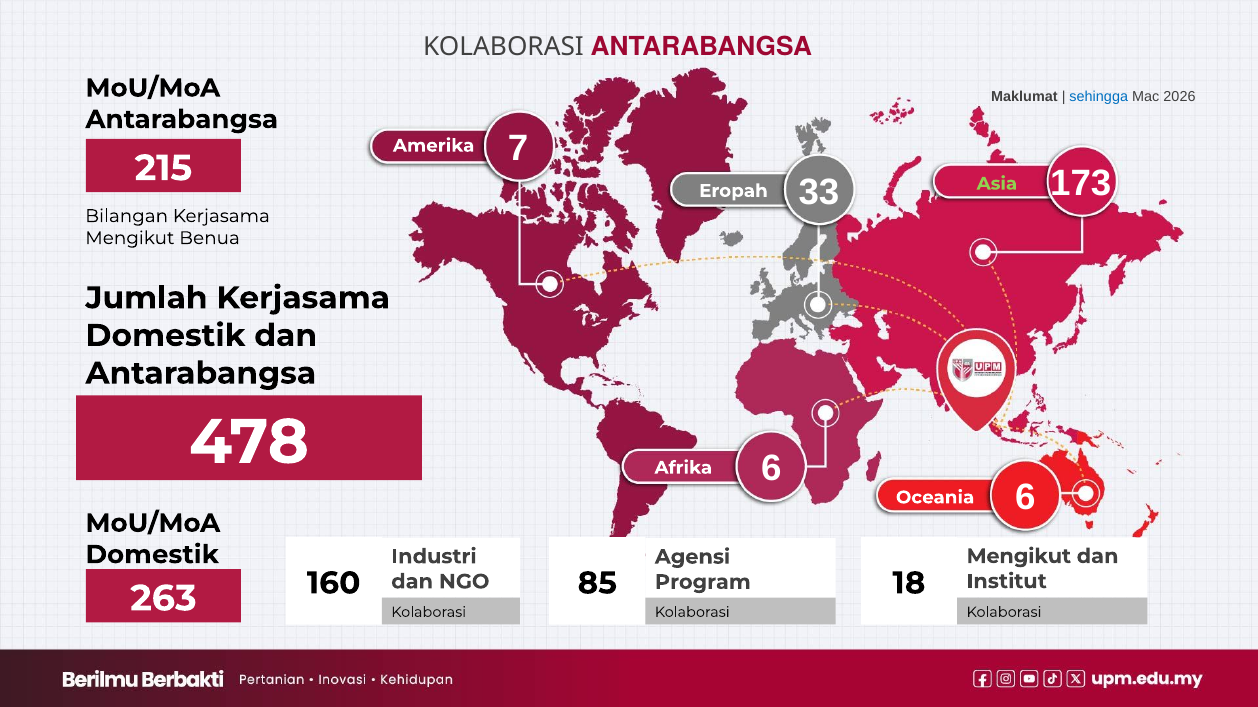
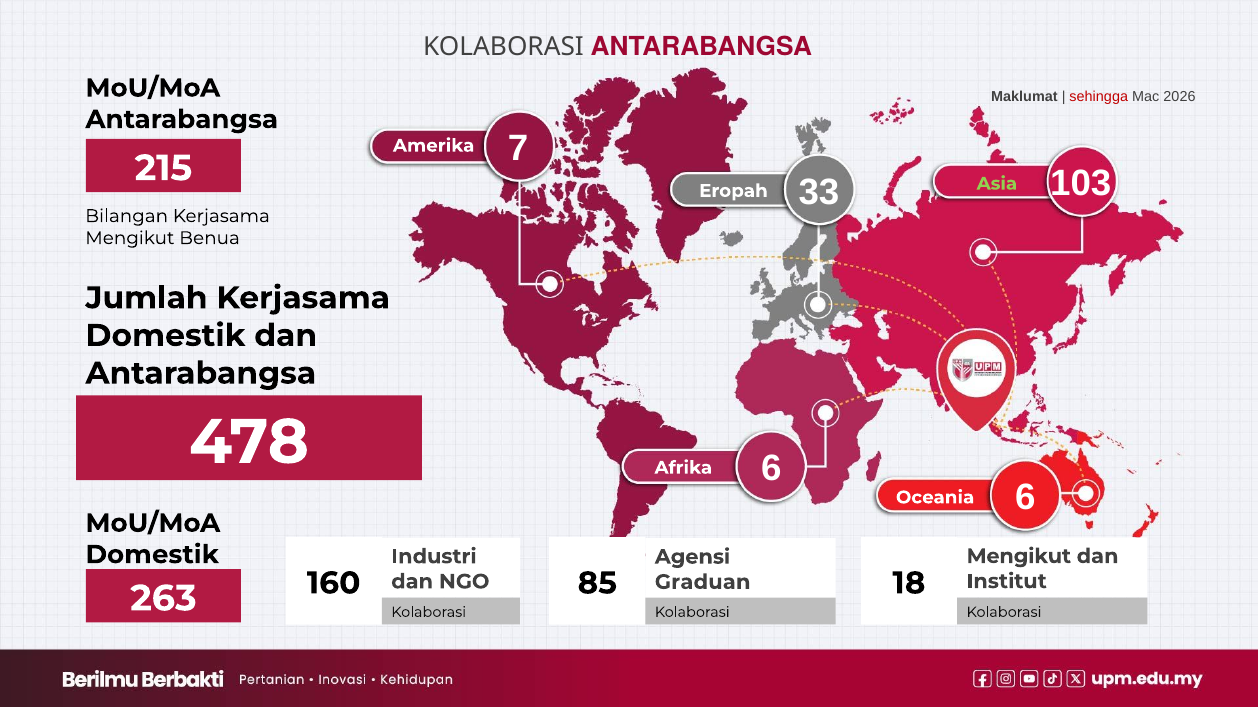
sehingga colour: blue -> red (1099, 97)
173: 173 -> 103 (1081, 184)
Program: Program -> Graduan (703, 582)
